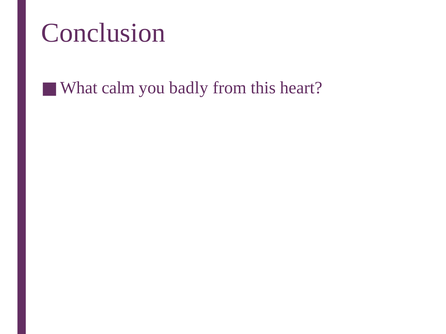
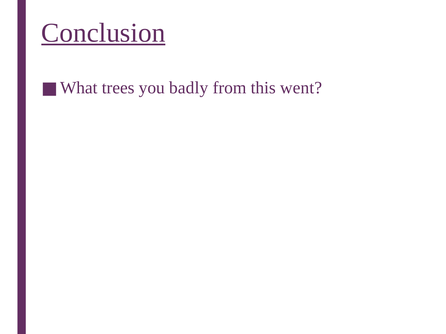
Conclusion underline: none -> present (103, 33)
calm: calm -> trees (118, 88)
heart: heart -> went (301, 88)
